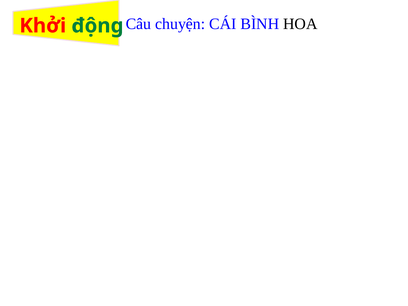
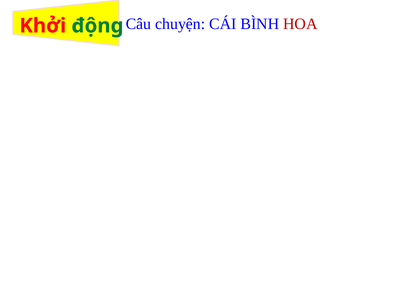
HOA colour: black -> red (300, 24)
